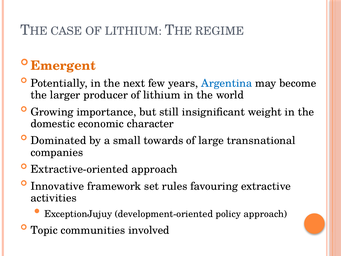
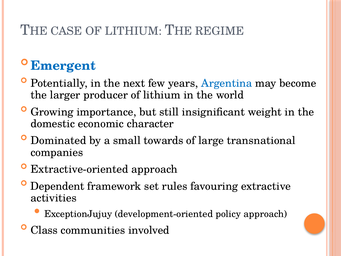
Emergent colour: orange -> blue (63, 66)
Innovative: Innovative -> Dependent (57, 186)
Topic: Topic -> Class (44, 230)
